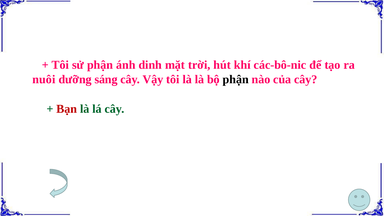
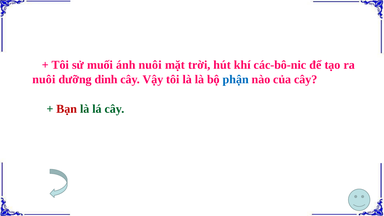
sử phận: phận -> muối (100, 65)
ánh dinh: dinh -> nuôi (150, 65)
sáng: sáng -> dinh (106, 79)
phận colour: black -> blue (236, 79)
